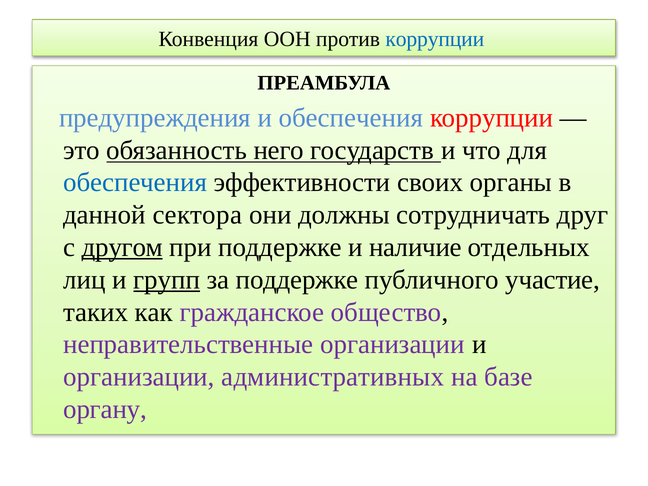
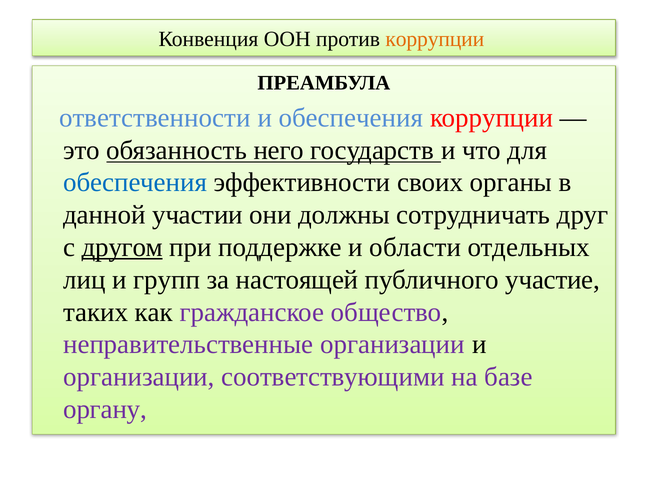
коррупции colour: blue -> orange (435, 39)
предупреждения: предупреждения -> ответственности (155, 118)
сектора: сектора -> участии (198, 215)
наличие: наличие -> области (415, 247)
групп underline: present -> none (167, 280)
за поддержке: поддержке -> настоящей (297, 280)
административных: административных -> соответствующими (333, 377)
